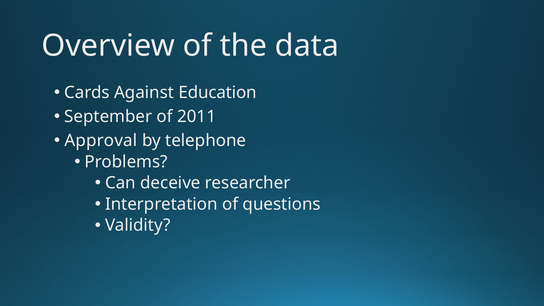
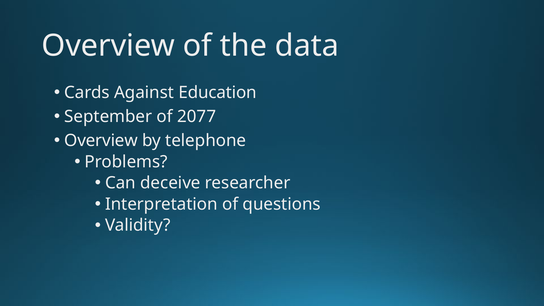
2011: 2011 -> 2077 (197, 117)
Approval: Approval -> Overview (101, 141)
